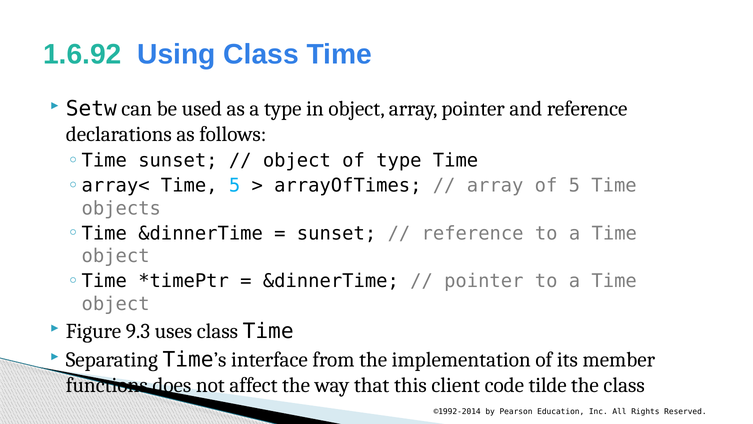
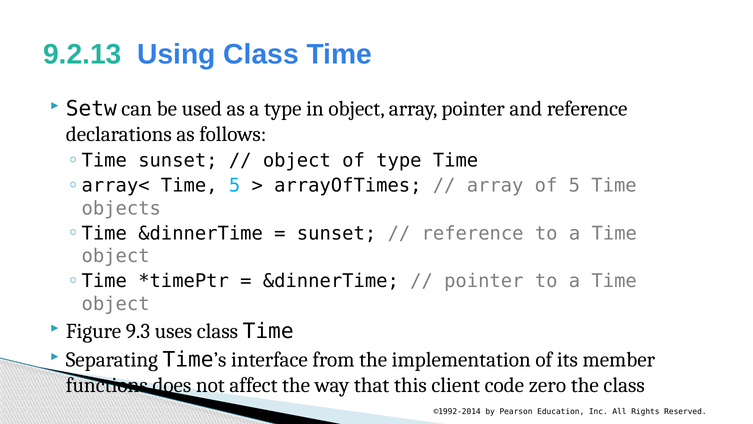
1.6.92: 1.6.92 -> 9.2.13 (82, 54)
tilde: tilde -> zero (547, 385)
